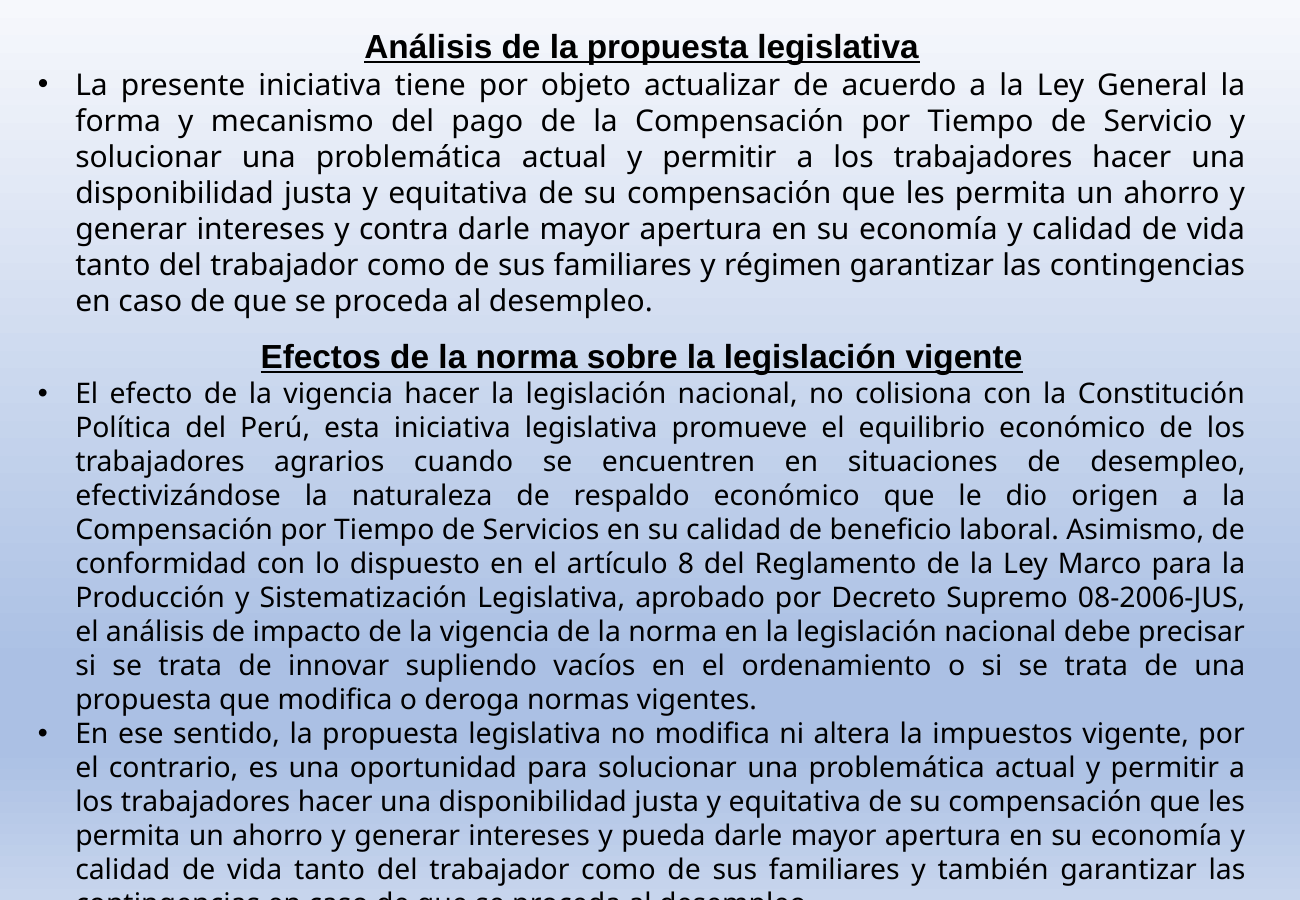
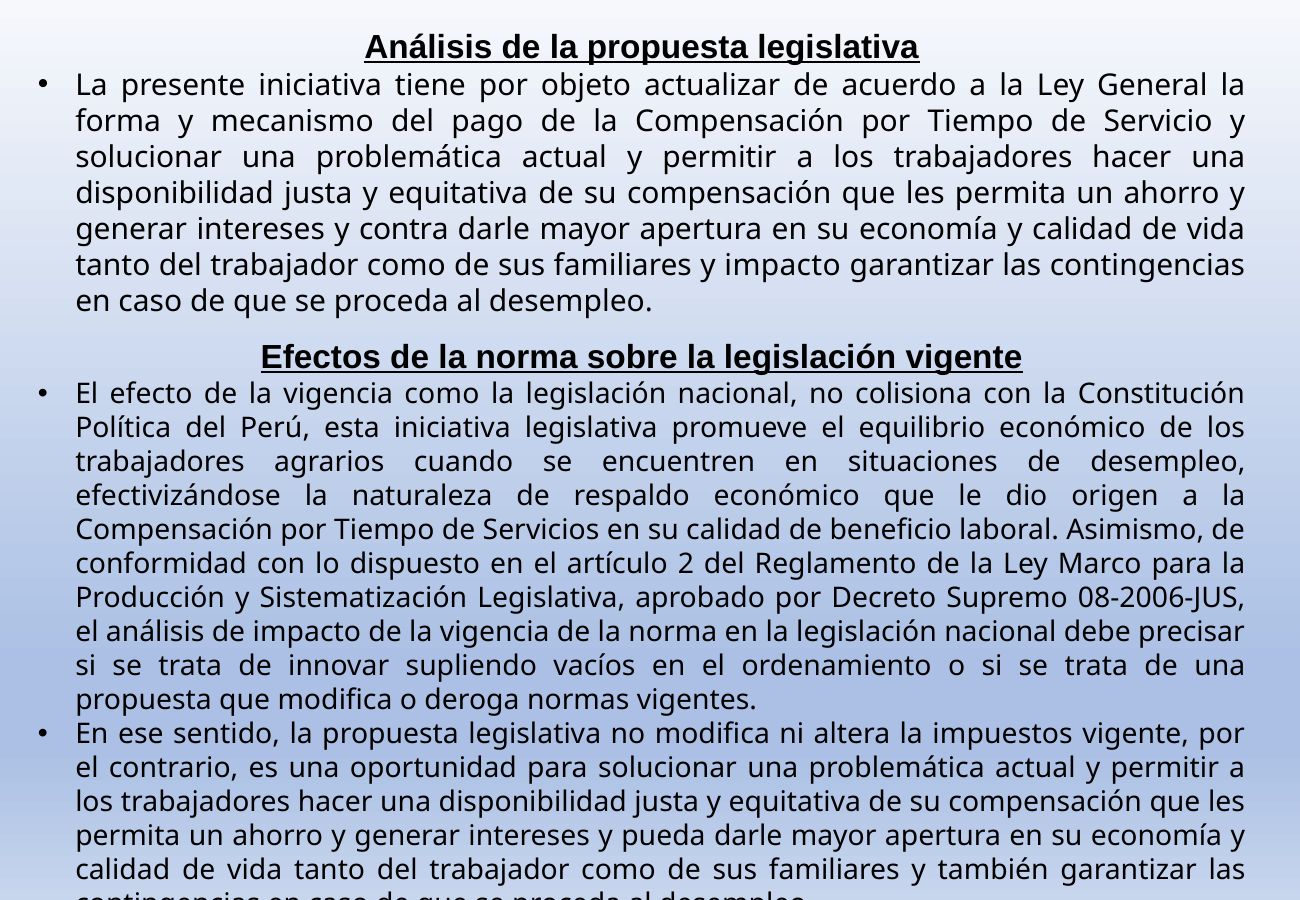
y régimen: régimen -> impacto (783, 265)
vigencia hacer: hacer -> como (442, 394)
8: 8 -> 2 (686, 564)
